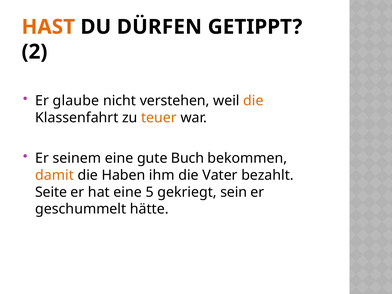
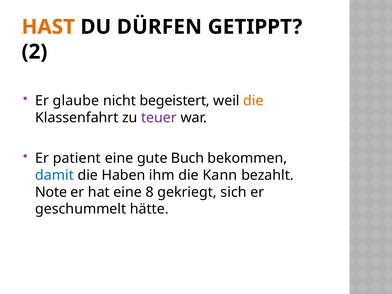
verstehen: verstehen -> begeistert (175, 101)
teuer colour: orange -> purple (159, 118)
seinem: seinem -> patient (77, 158)
damit colour: orange -> blue (55, 175)
Vater: Vater -> Kann (220, 175)
Seite: Seite -> Note (51, 192)
5: 5 -> 8 (150, 192)
sein: sein -> sich (234, 192)
